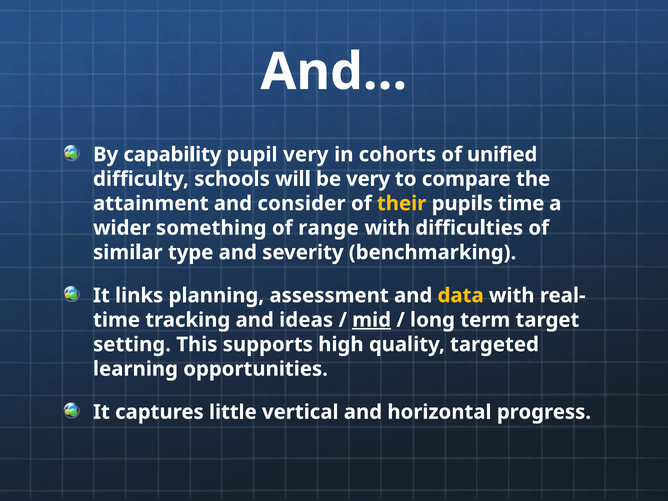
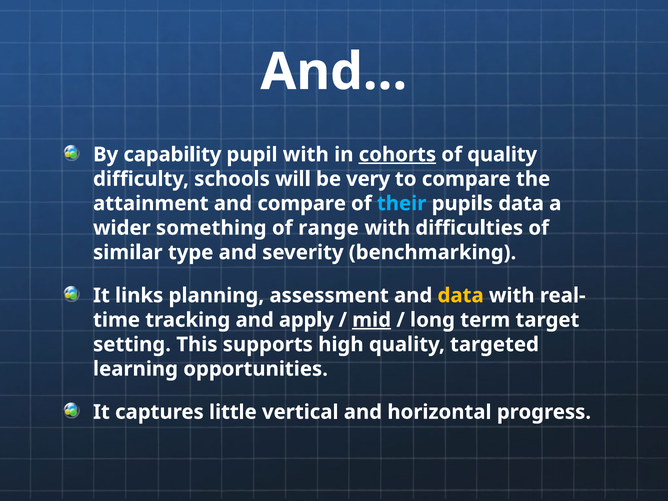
pupil very: very -> with (306, 155)
cohorts underline: none -> present (397, 155)
of unified: unified -> quality (502, 155)
and consider: consider -> compare (302, 204)
their colour: yellow -> light blue (402, 204)
pupils time: time -> data (521, 204)
ideas: ideas -> apply (306, 320)
